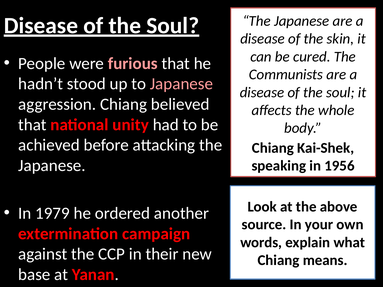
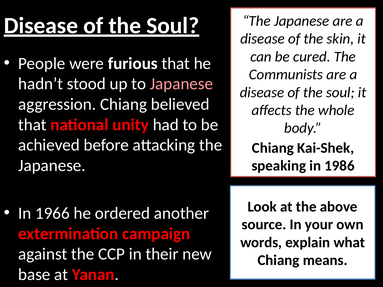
furious colour: pink -> white (133, 63)
1956: 1956 -> 1986 (339, 166)
1979: 1979 -> 1966 (52, 213)
